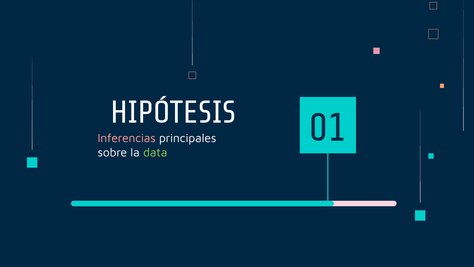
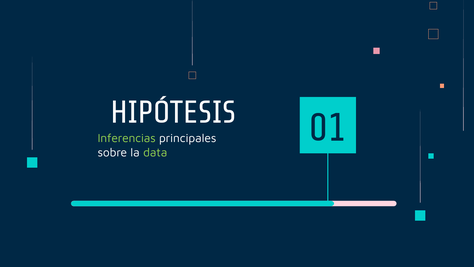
Inferencias colour: pink -> light green (127, 138)
